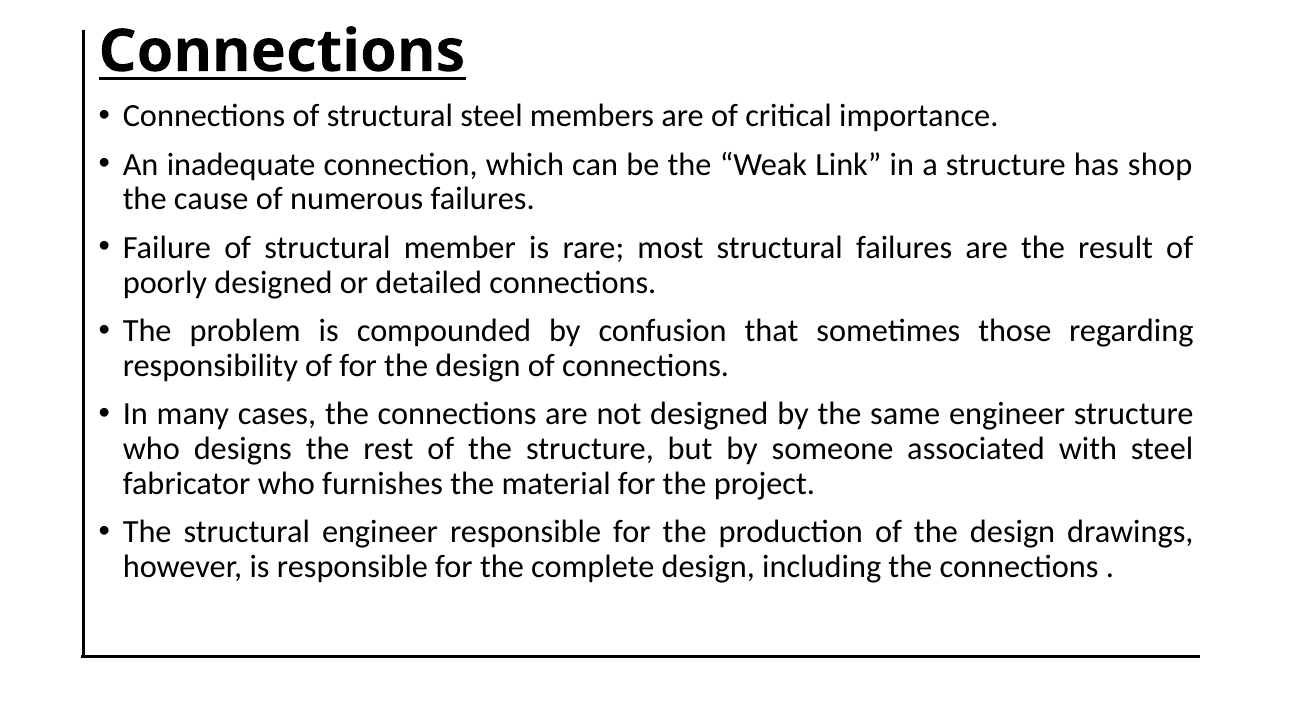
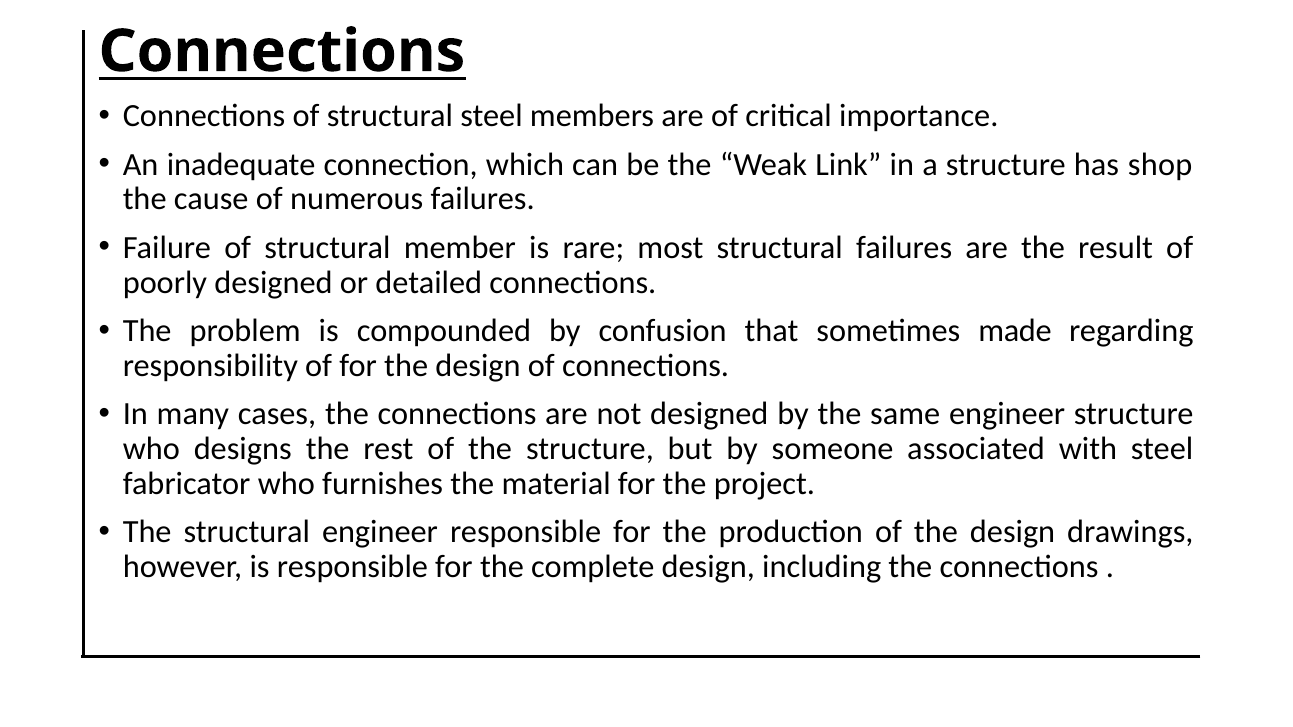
those: those -> made (1015, 331)
